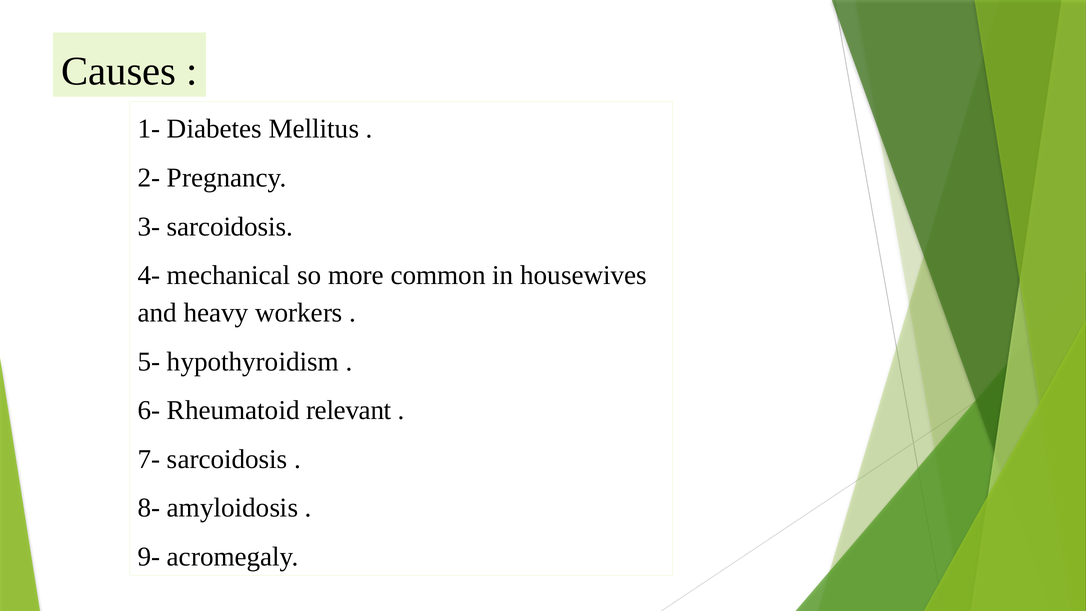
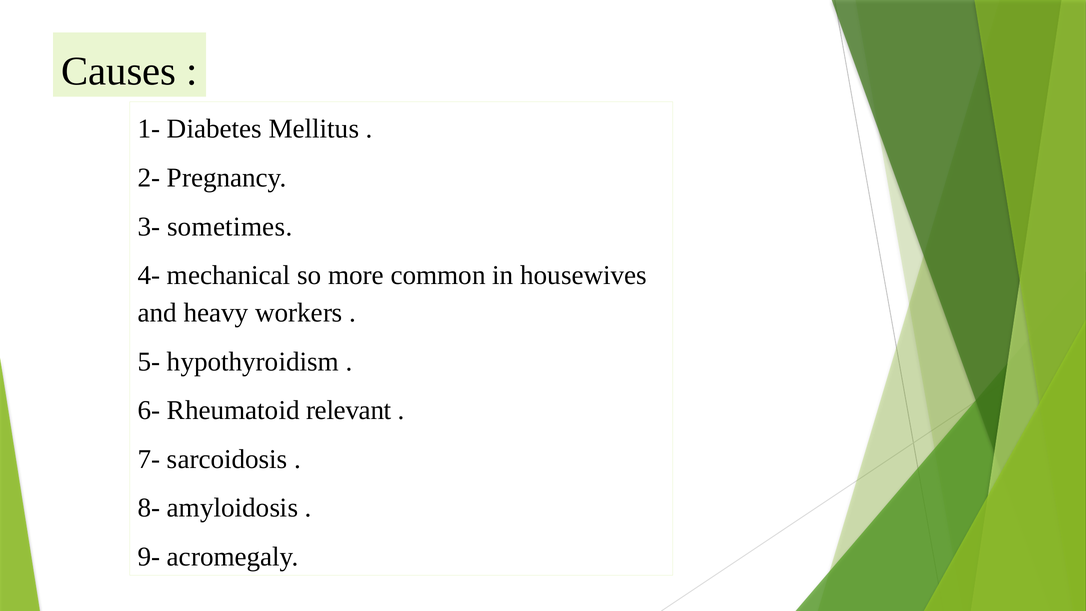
3- sarcoidosis: sarcoidosis -> sometimes (230, 227)
